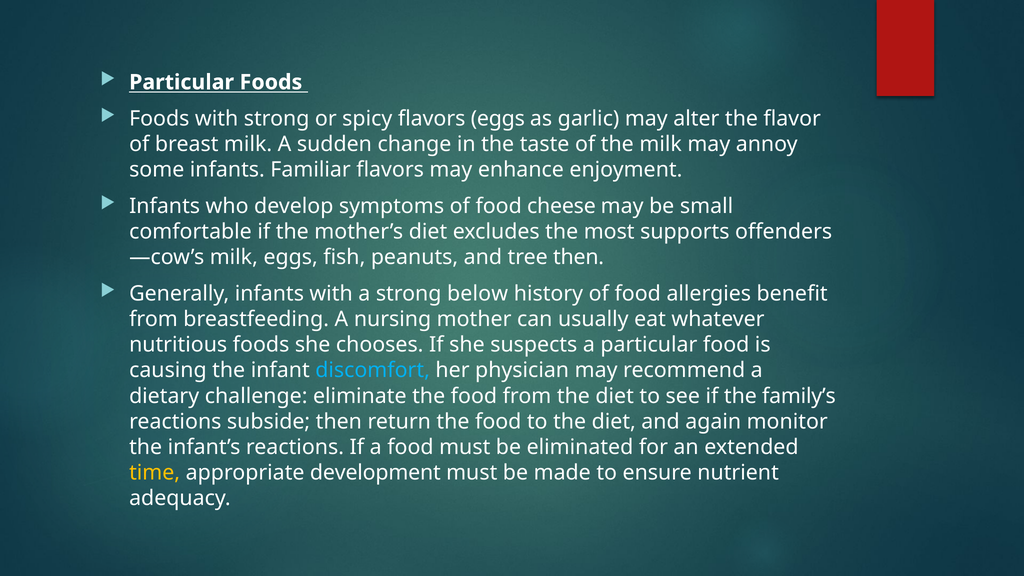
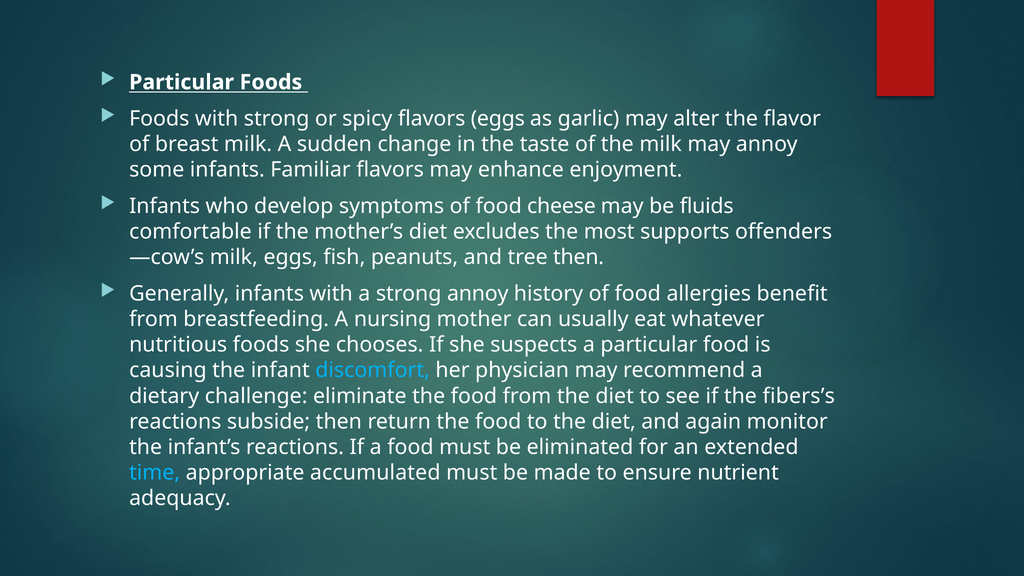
small: small -> fluids (707, 206)
strong below: below -> annoy (478, 294)
family’s: family’s -> fibers’s (799, 396)
time colour: yellow -> light blue (155, 473)
development: development -> accumulated (375, 473)
